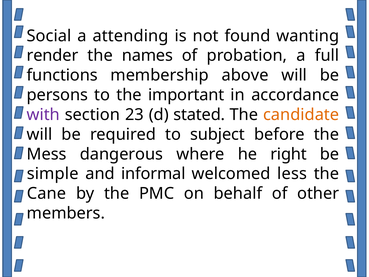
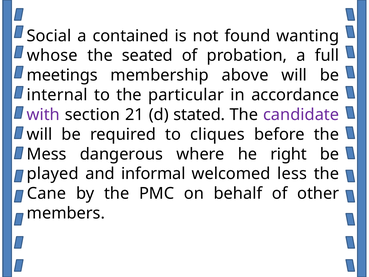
attending: attending -> contained (131, 36)
render: render -> whose (52, 56)
names: names -> seated (147, 56)
functions: functions -> meetings (62, 75)
persons: persons -> internal (57, 95)
important: important -> particular (186, 95)
23: 23 -> 21 (134, 115)
candidate colour: orange -> purple (301, 115)
subject: subject -> cliques (217, 134)
simple: simple -> played (53, 174)
